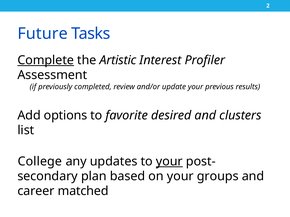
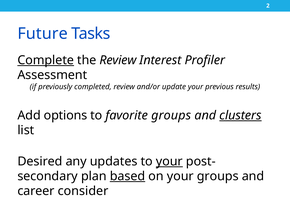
the Artistic: Artistic -> Review (118, 60)
favorite desired: desired -> groups (171, 116)
clusters underline: none -> present (240, 116)
College: College -> Desired (40, 162)
based underline: none -> present (127, 177)
matched: matched -> consider (83, 191)
